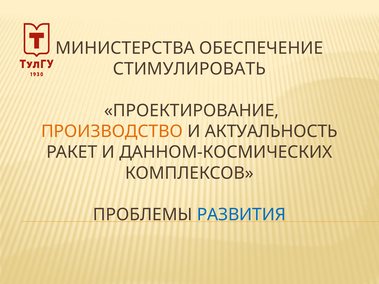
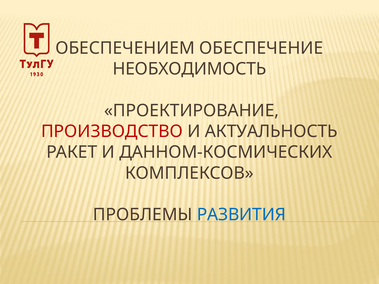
МИНИСТЕРСТВА: МИНИСТЕРСТВА -> ОБЕСПЕЧЕНИЕМ (125, 48)
СТИМУЛИРОВАТЬ: СТИМУЛИРОВАТЬ -> НЕОБХОДИМОСТЬ (189, 69)
ПРОИЗВОДСТВО colour: orange -> red (112, 132)
